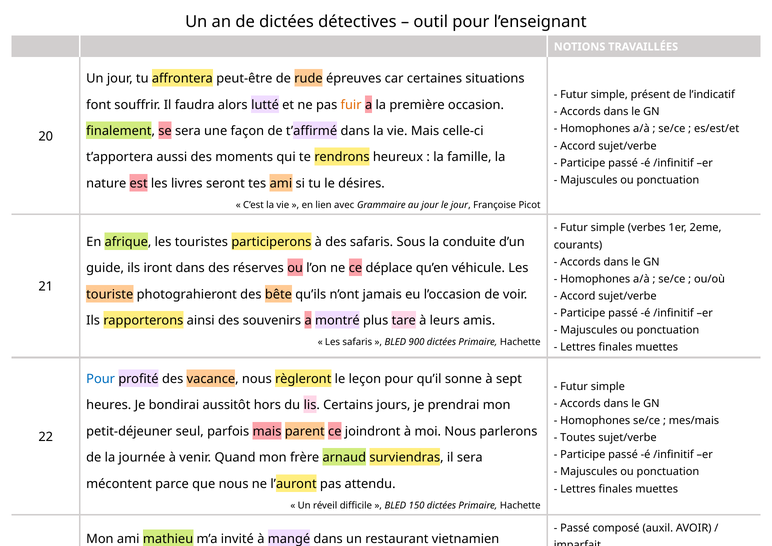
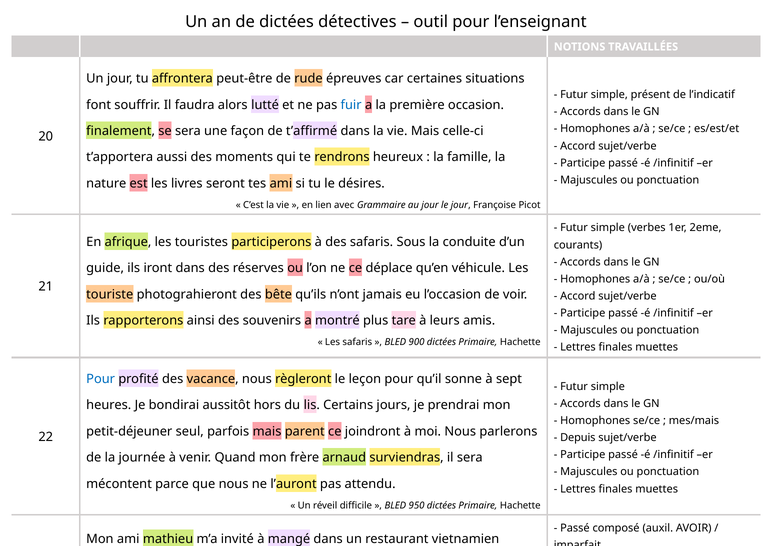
fuir colour: orange -> blue (351, 105)
Toutes: Toutes -> Depuis (578, 438)
150: 150 -> 950 (417, 505)
